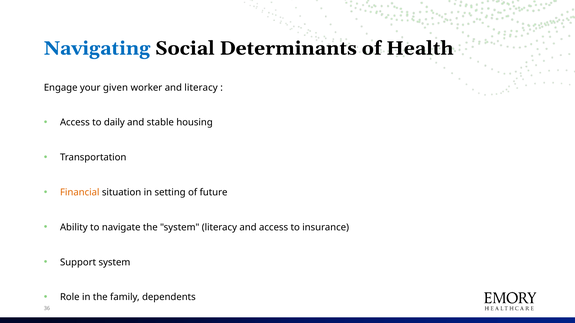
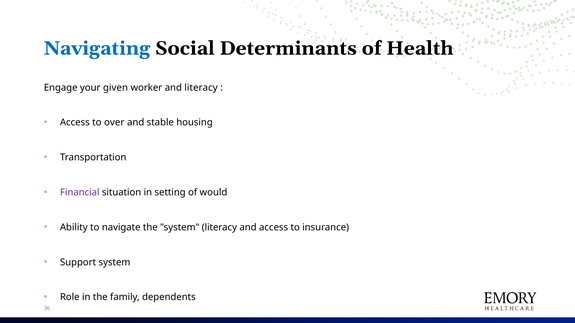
daily: daily -> over (114, 123)
Financial colour: orange -> purple (80, 193)
future: future -> would (213, 193)
